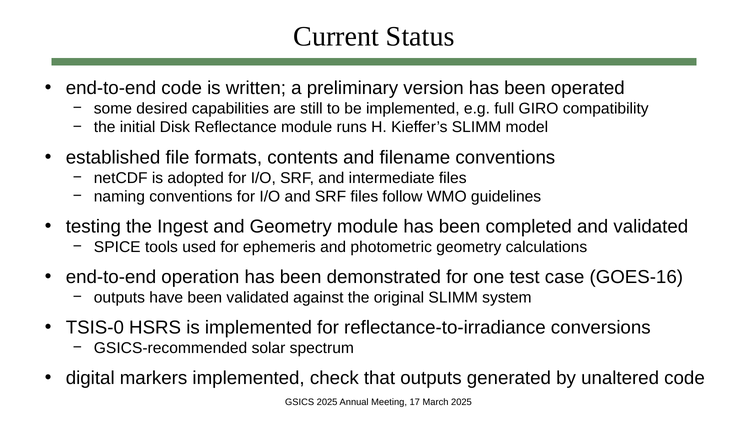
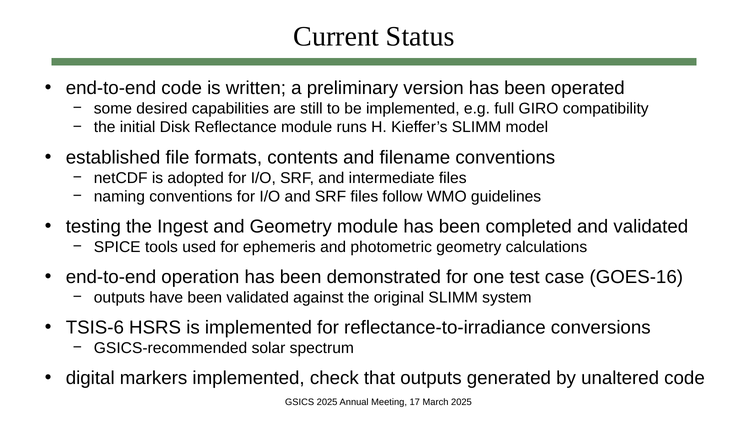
TSIS-0: TSIS-0 -> TSIS-6 (95, 328)
